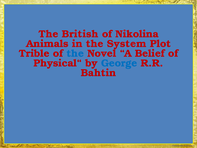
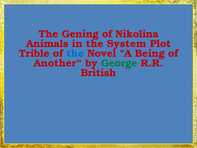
British: British -> Gening (80, 34)
Belief: Belief -> Being (150, 53)
Physical“: Physical“ -> Another“ (58, 63)
George colour: blue -> green (119, 63)
Bahtin: Bahtin -> British (99, 73)
